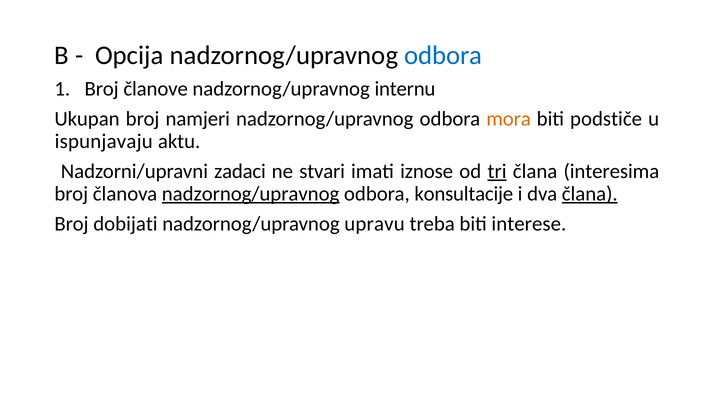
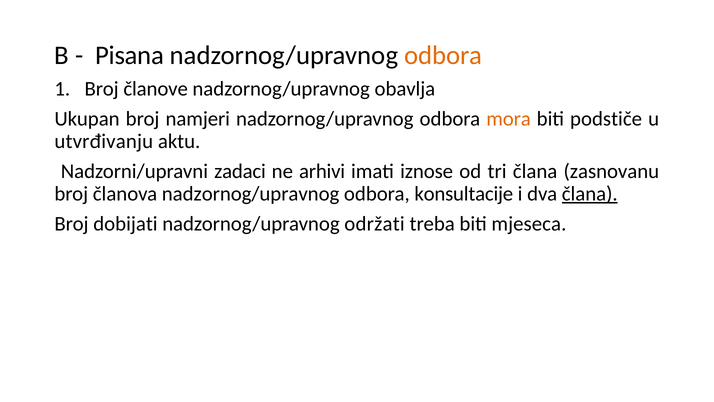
Opcija: Opcija -> Pisana (130, 56)
odbora colour: blue -> orange (443, 56)
internu: internu -> obavlja (405, 89)
ispunjavaju: ispunjavaju -> utvrđivanju (104, 141)
stvari: stvari -> arhivi (322, 171)
tri underline: present -> none (497, 171)
interesima: interesima -> zasnovanu (611, 171)
nadzornog/upravnog underline: present -> none (251, 194)
upravu: upravu -> održati (375, 224)
interese: interese -> mjeseca (529, 224)
